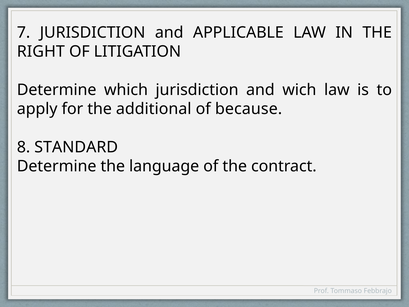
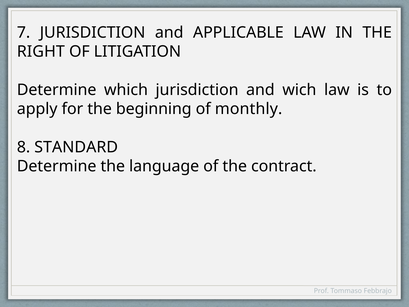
additional: additional -> beginning (154, 109)
because: because -> monthly (249, 109)
